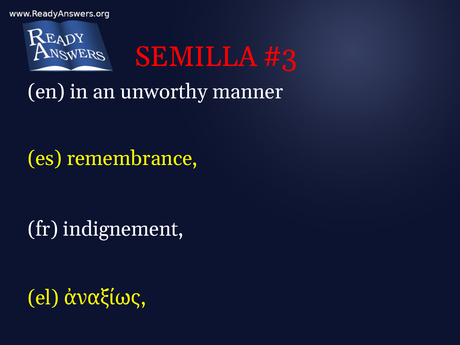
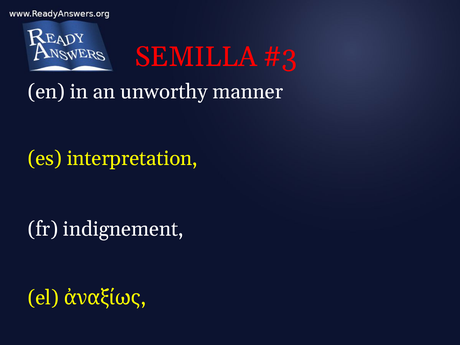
remembrance: remembrance -> interpretation (132, 158)
